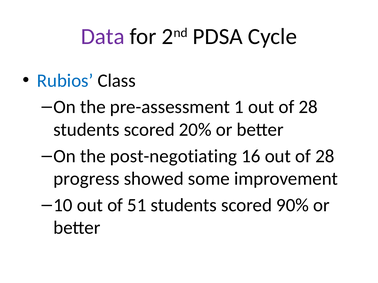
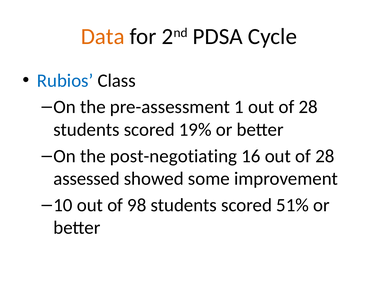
Data colour: purple -> orange (103, 37)
20%: 20% -> 19% (195, 130)
progress: progress -> assessed (87, 179)
51: 51 -> 98 (137, 205)
90%: 90% -> 51% (293, 205)
